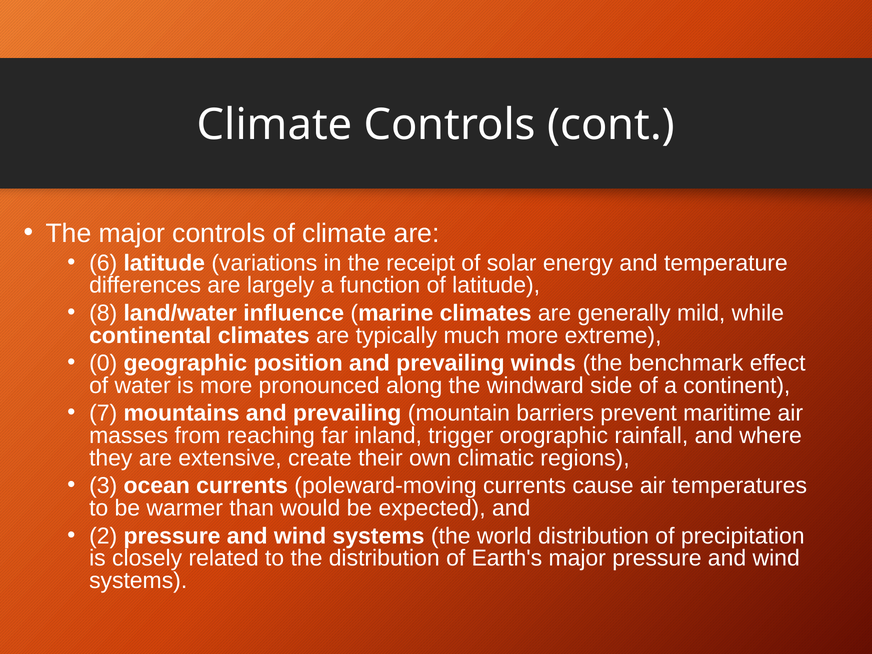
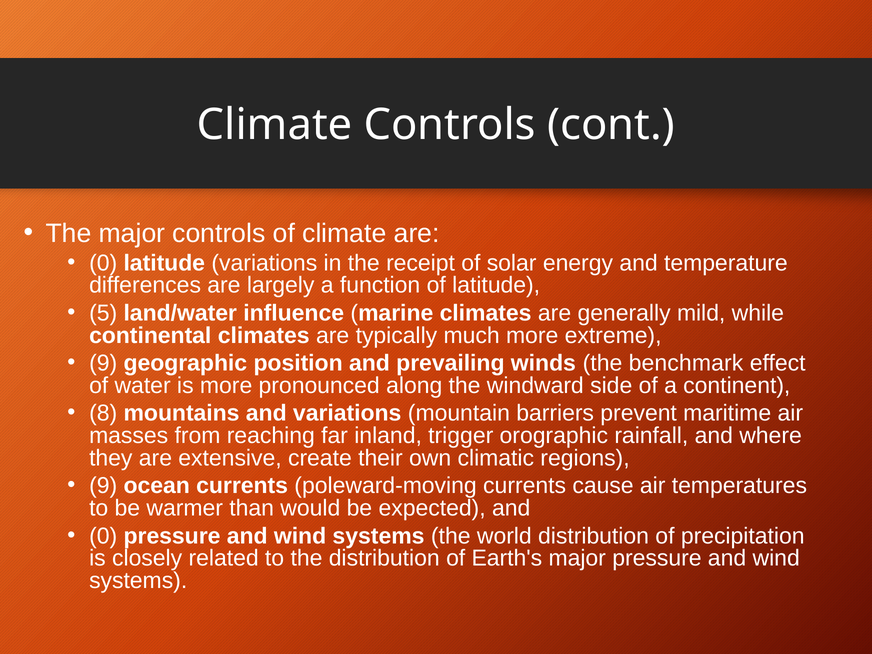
6: 6 -> 0 (103, 263)
8: 8 -> 5 (103, 313)
0: 0 -> 9 (103, 363)
7: 7 -> 8 (103, 413)
mountains and prevailing: prevailing -> variations (347, 413)
3: 3 -> 9 (103, 486)
2: 2 -> 0 (103, 536)
